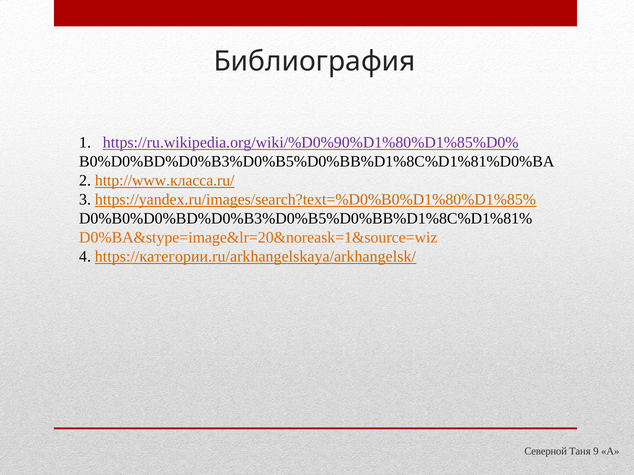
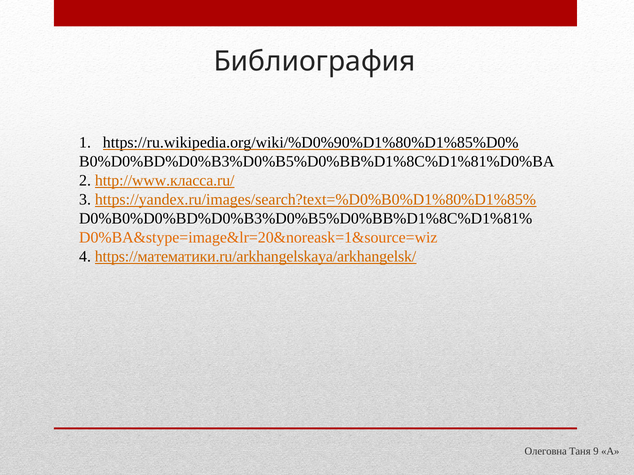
https://ru.wikipedia.org/wiki/%D0%90%D1%80%D1%85%D0% colour: purple -> black (311, 142)
https://категории.ru/arkhangelskaya/arkhangelsk/: https://категории.ru/arkhangelskaya/arkhangelsk/ -> https://математики.ru/arkhangelskaya/arkhangelsk/ (256, 257)
Северной: Северной -> Олеговна (546, 452)
